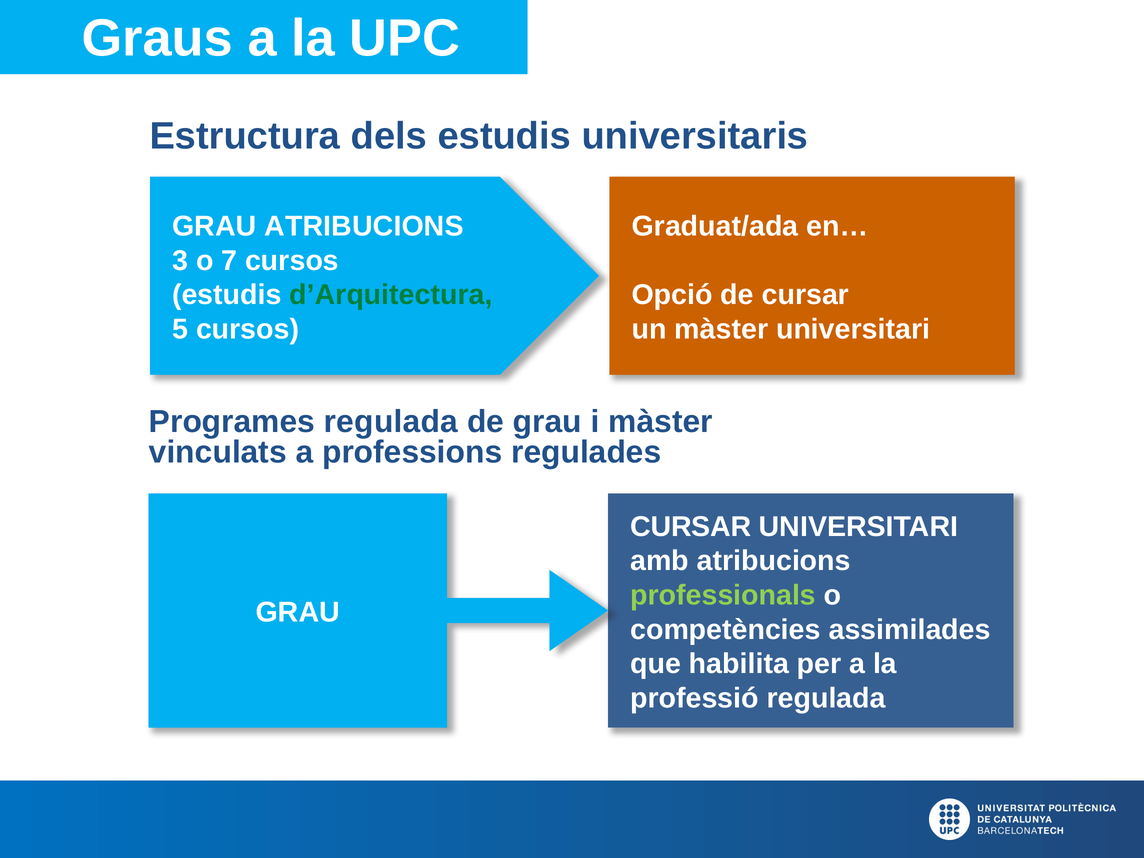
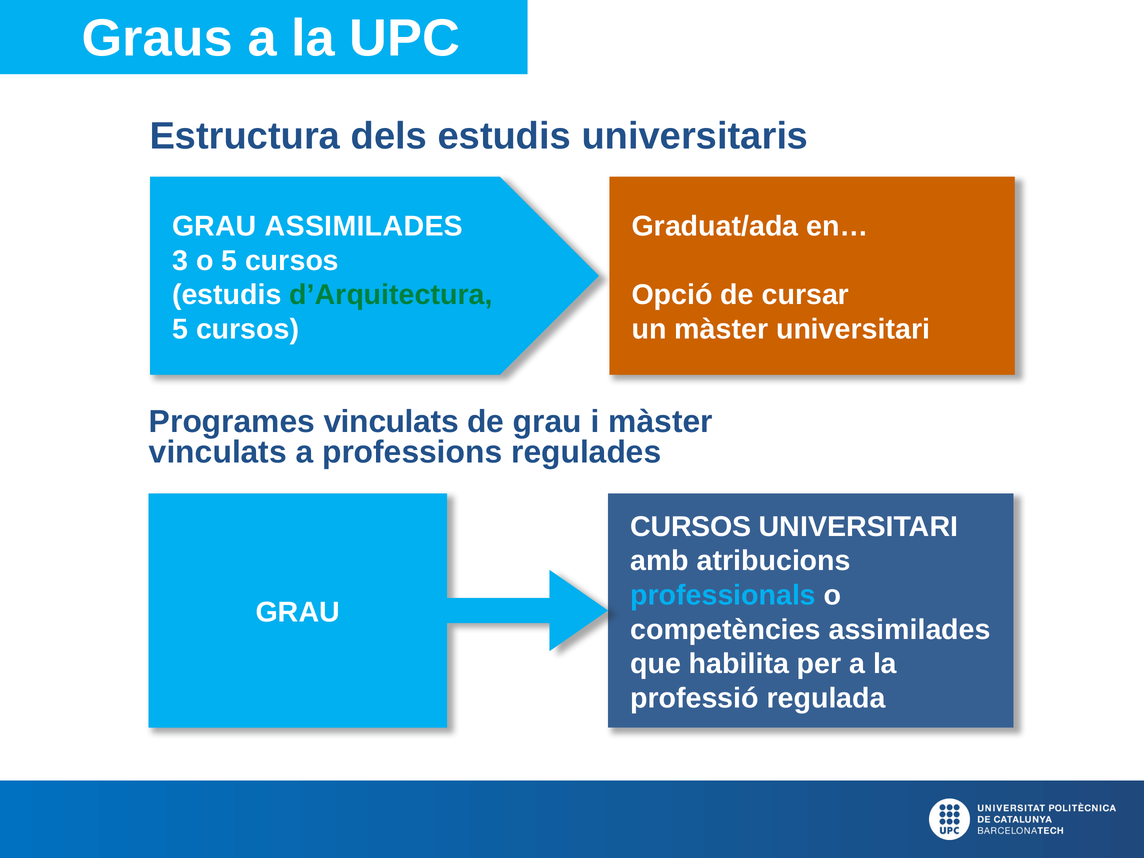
GRAU ATRIBUCIONS: ATRIBUCIONS -> ASSIMILADES (364, 226)
o 7: 7 -> 5 (229, 261)
Programes regulada: regulada -> vinculats (391, 422)
CURSAR: CURSAR -> CURSOS (691, 527)
professionals colour: light green -> light blue (723, 595)
